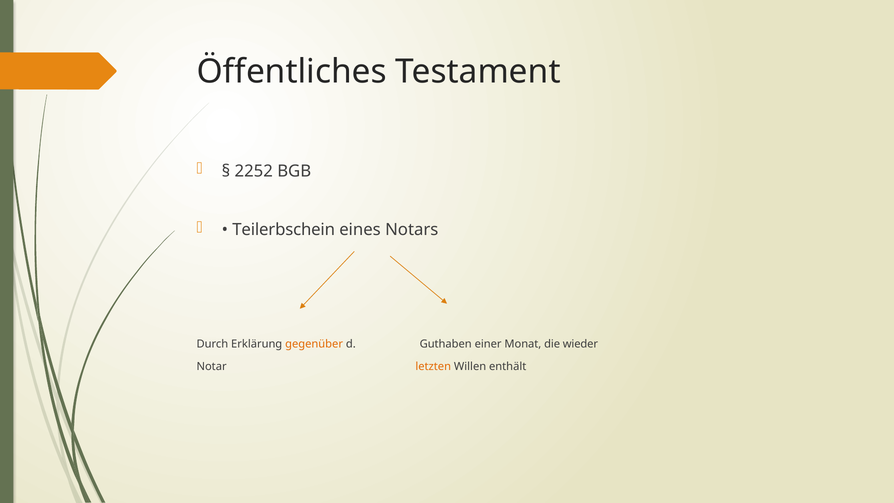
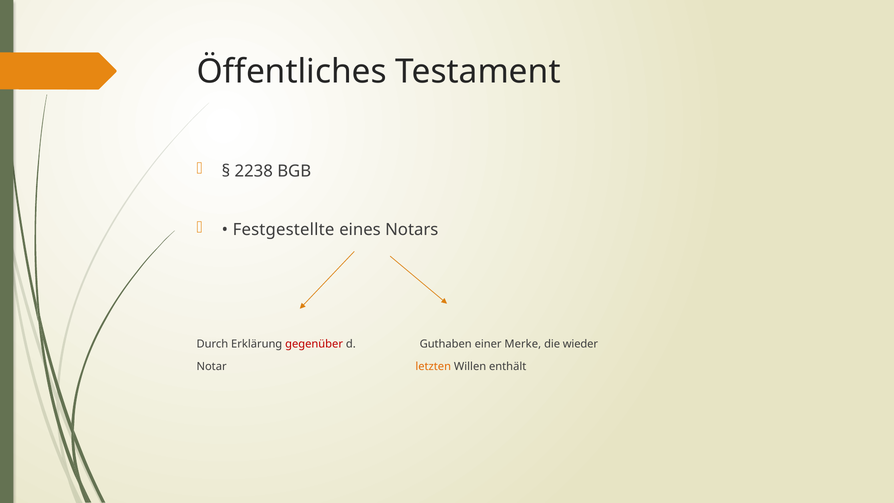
2252: 2252 -> 2238 (254, 171)
Teilerbschein: Teilerbschein -> Festgestellte (283, 230)
gegenüber colour: orange -> red (314, 344)
Monat: Monat -> Merke (523, 344)
